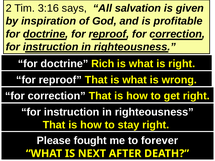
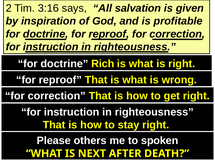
fought: fought -> others (90, 141)
forever: forever -> spoken (160, 141)
